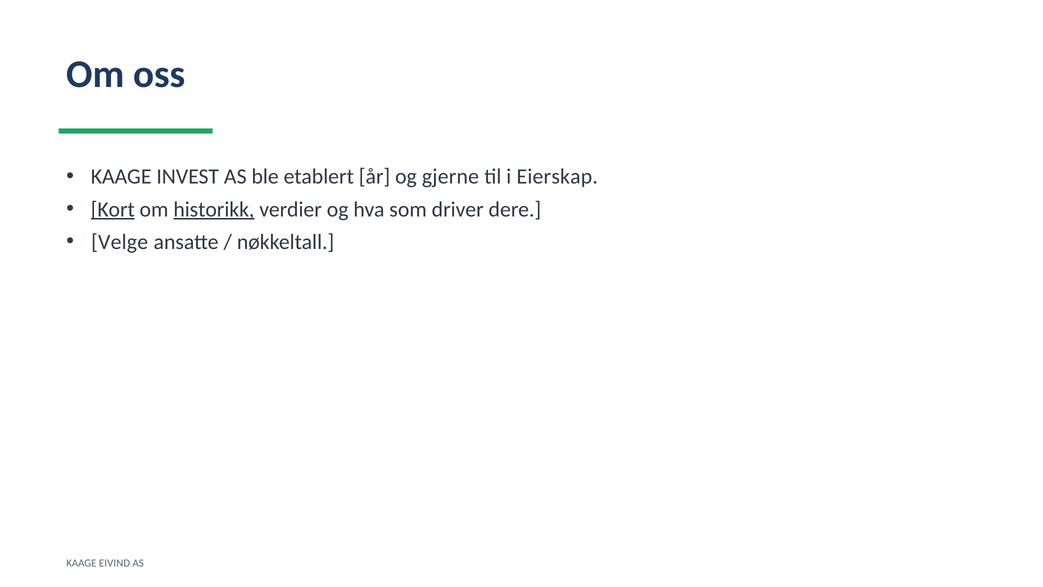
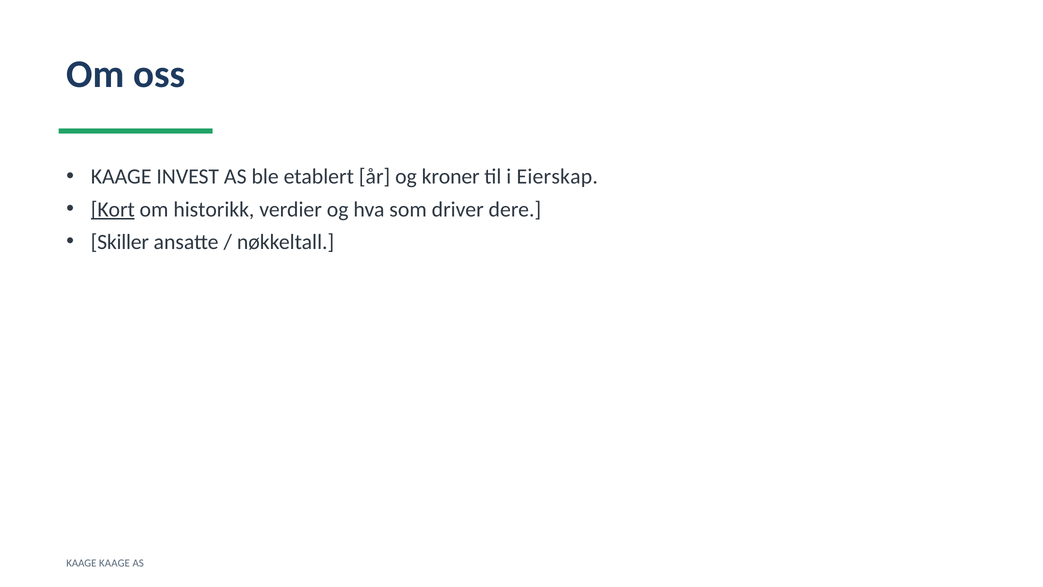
gjerne: gjerne -> kroner (451, 177)
historikk underline: present -> none (214, 209)
Velge: Velge -> Skiller (120, 242)
KAAGE EIVIND: EIVIND -> KAAGE (115, 563)
